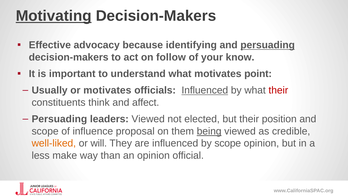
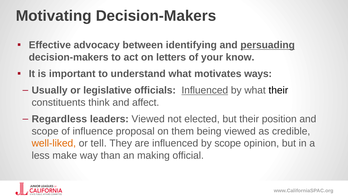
Motivating underline: present -> none (54, 16)
because: because -> between (143, 45)
follow: follow -> letters (171, 57)
point: point -> ways (258, 74)
or motivates: motivates -> legislative (107, 90)
their colour: red -> black (278, 90)
Persuading: Persuading -> Regardless (59, 119)
being underline: present -> none (209, 131)
will: will -> tell (99, 143)
an opinion: opinion -> making (153, 155)
